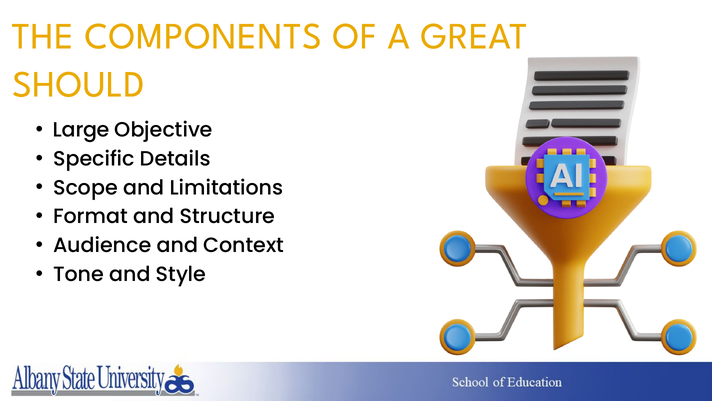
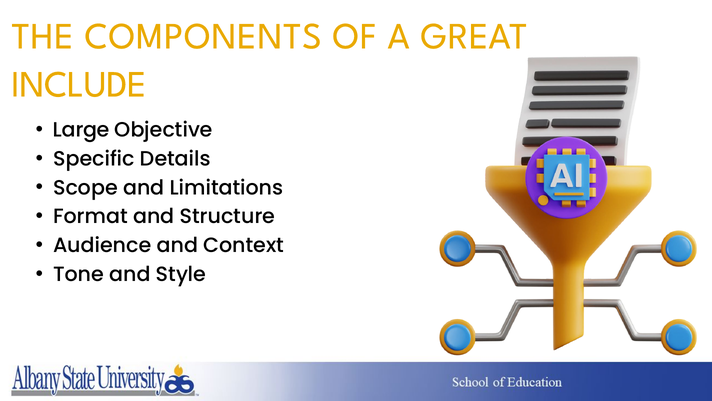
SHOULD: SHOULD -> INCLUDE (79, 84)
